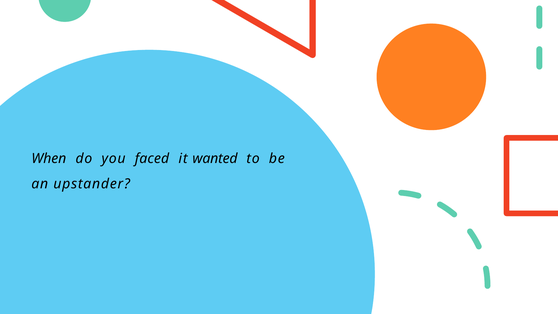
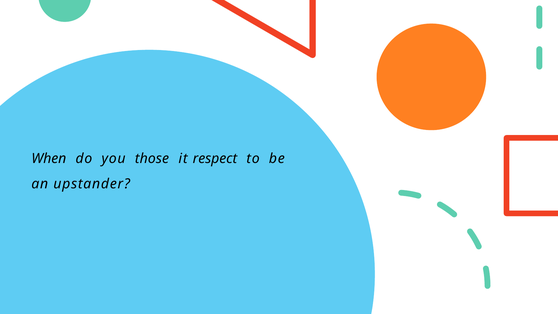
faced: faced -> those (152, 159)
wanted: wanted -> respect (215, 159)
